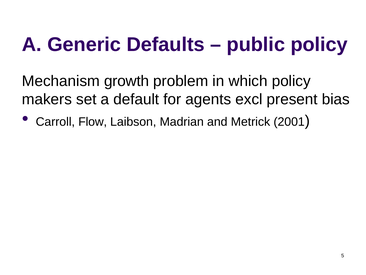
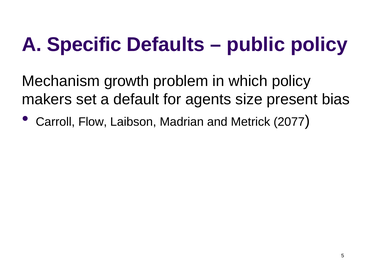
Generic: Generic -> Specific (84, 44)
excl: excl -> size (249, 99)
2001: 2001 -> 2077 (289, 122)
